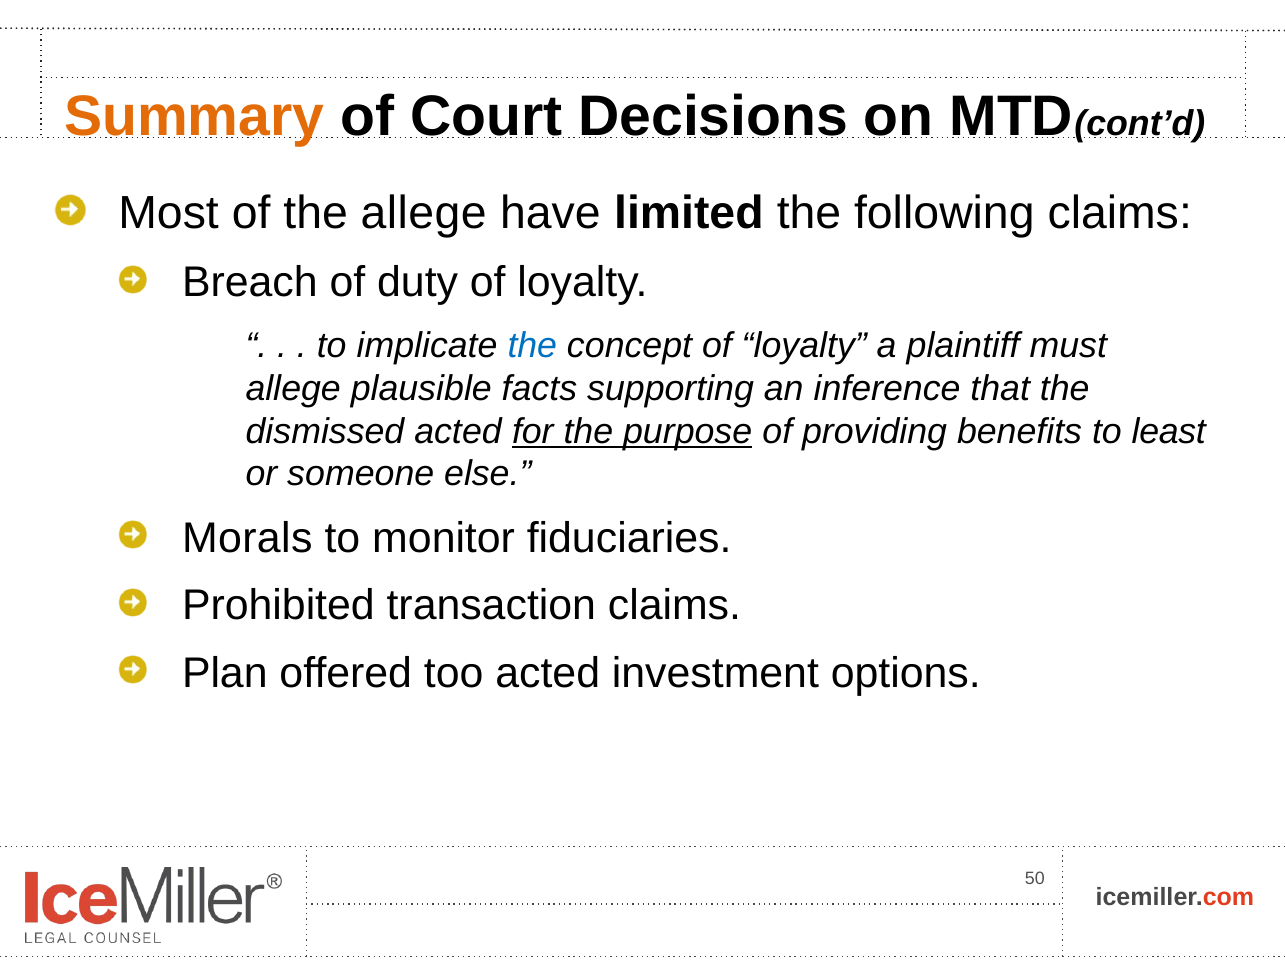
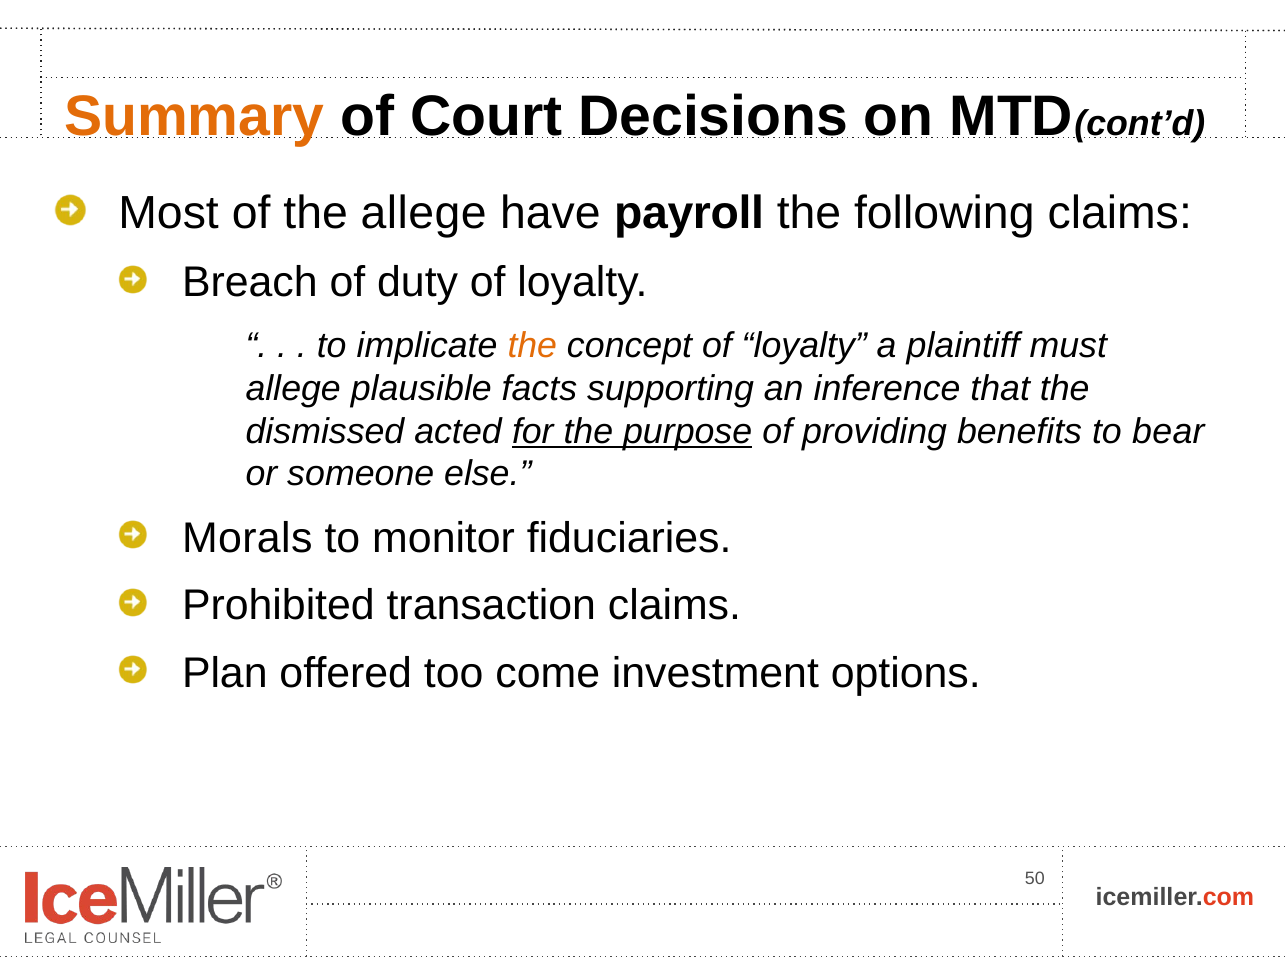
limited: limited -> payroll (689, 213)
the colour: blue -> orange (532, 345)
least: least -> bear (1168, 431)
too acted: acted -> come (548, 673)
